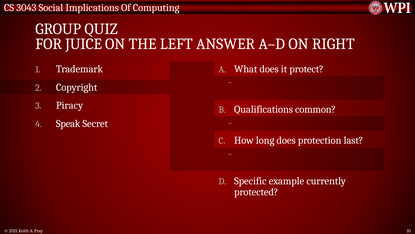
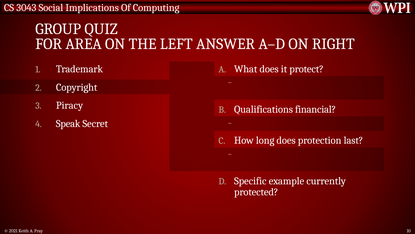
JUICE: JUICE -> AREA (84, 44)
common: common -> financial (316, 109)
